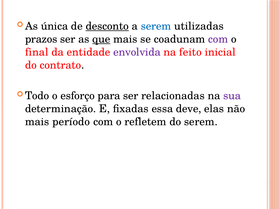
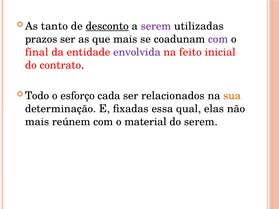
única: única -> tanto (54, 26)
serem colour: blue -> purple (156, 26)
que underline: present -> none (101, 39)
para: para -> cada (109, 96)
relacionadas: relacionadas -> relacionados (173, 96)
sua colour: purple -> orange (232, 96)
deve: deve -> qual (189, 109)
período: período -> reúnem (71, 122)
refletem: refletem -> material (146, 122)
